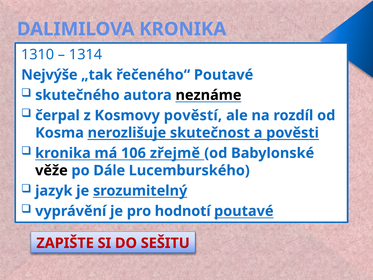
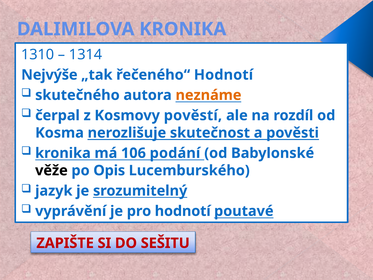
řečeného“ Poutavé: Poutavé -> Hodnotí (223, 75)
neznáme colour: black -> orange (208, 95)
zřejmě: zřejmě -> podání (175, 153)
Dále: Dále -> Opis (109, 170)
